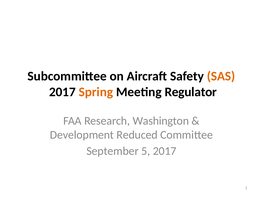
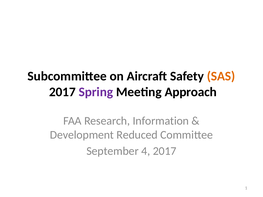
Spring colour: orange -> purple (96, 92)
Regulator: Regulator -> Approach (191, 92)
Washington: Washington -> Information (161, 121)
5: 5 -> 4 (146, 151)
